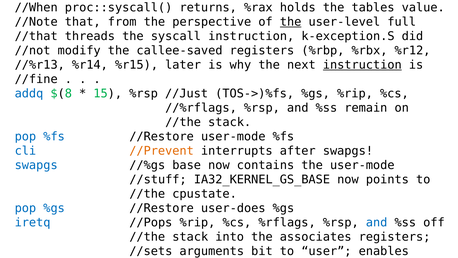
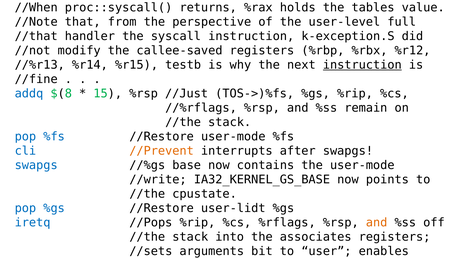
the underline: present -> none (291, 22)
threads: threads -> handler (90, 36)
later: later -> testb (183, 65)
//stuff: //stuff -> //write (158, 179)
user-does: user-does -> user-lidt (233, 208)
and colour: blue -> orange (377, 222)
